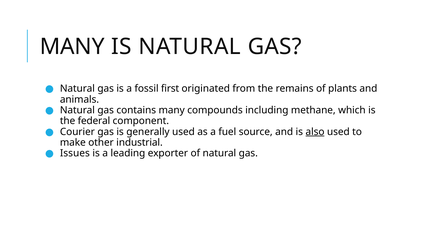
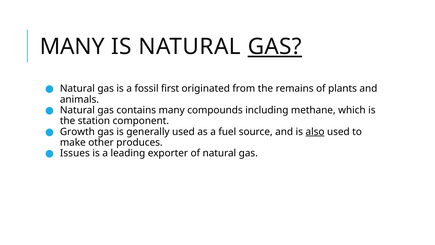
GAS underline: none -> present (275, 47)
federal: federal -> station (94, 121)
Courier: Courier -> Growth (77, 132)
industrial: industrial -> produces (139, 142)
